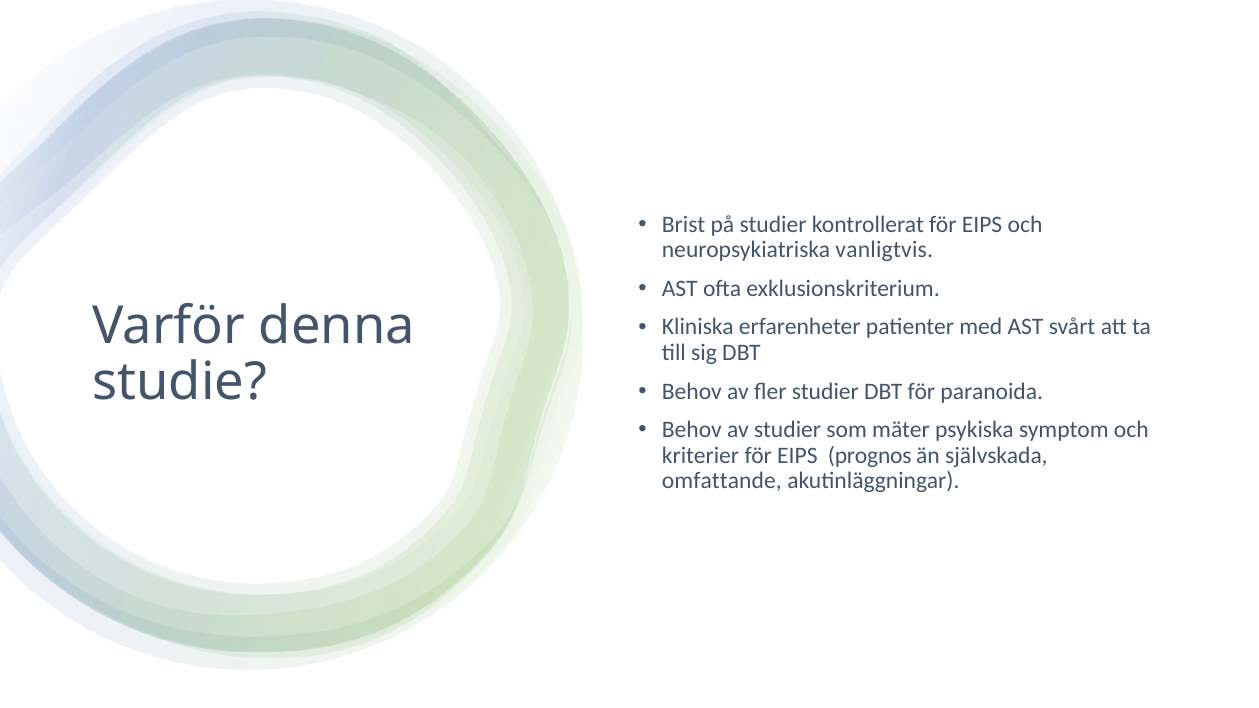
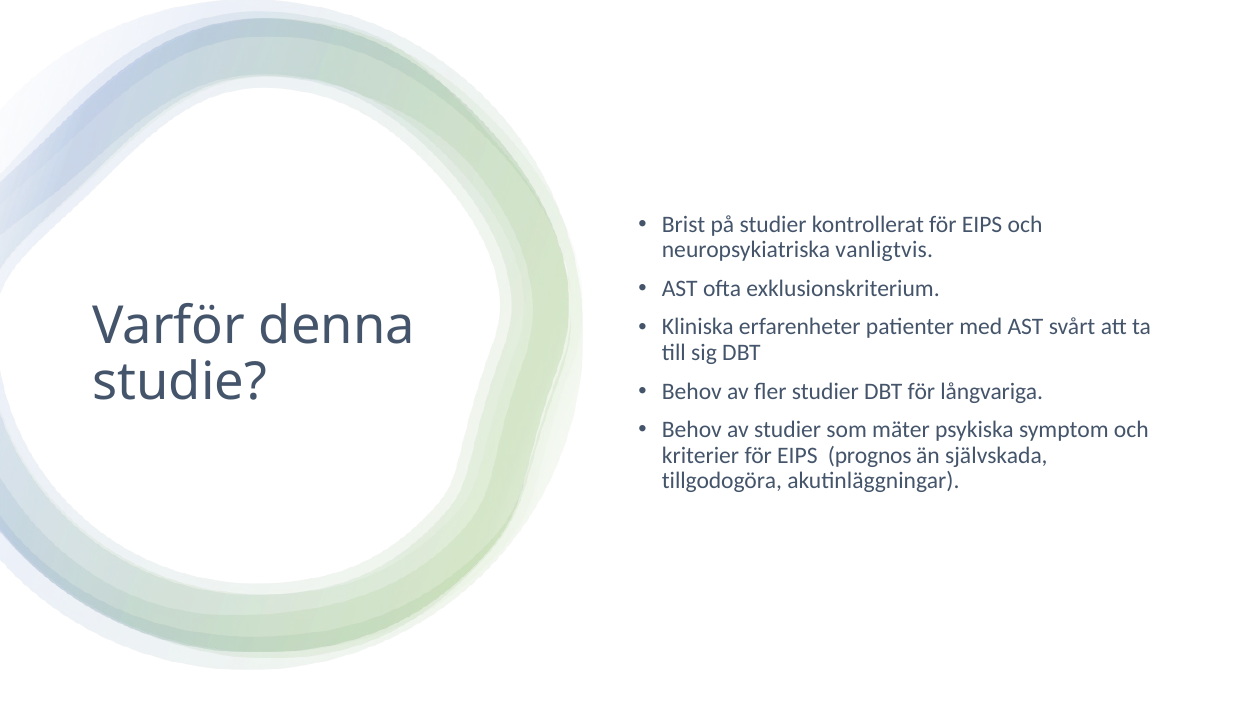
paranoida: paranoida -> långvariga (992, 391)
omfattande: omfattande -> tillgodogöra (722, 481)
